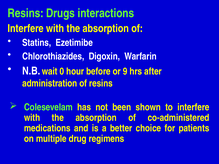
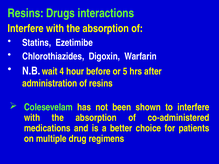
0: 0 -> 4 (62, 71)
9: 9 -> 5 (125, 71)
